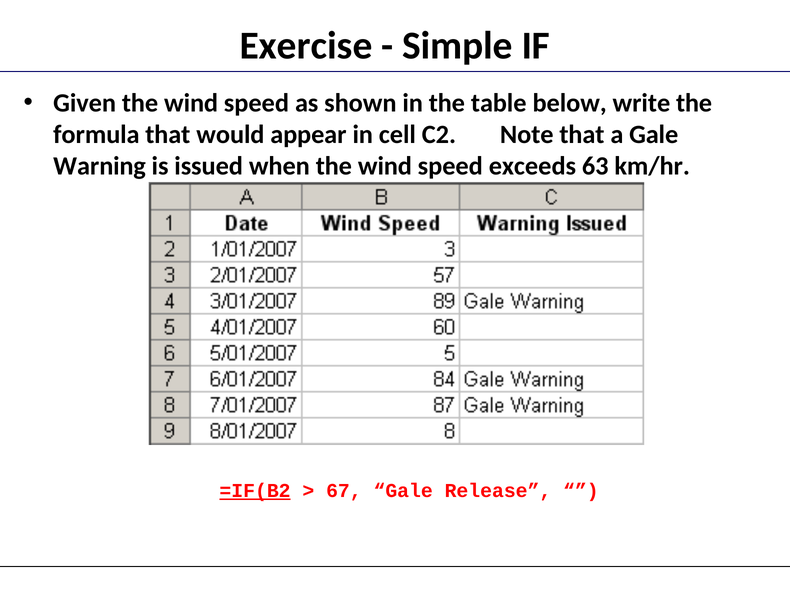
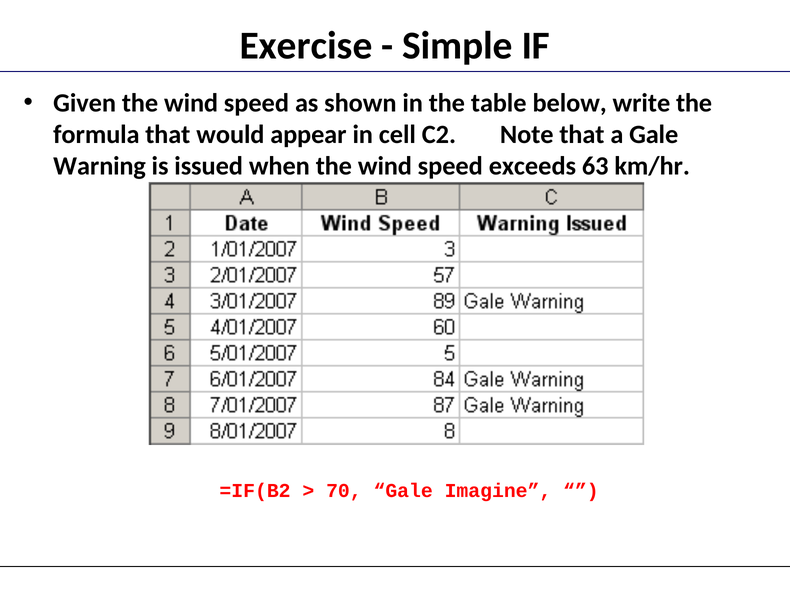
=IF(B2 underline: present -> none (255, 491)
67: 67 -> 70 (344, 491)
Release: Release -> Imagine (498, 491)
